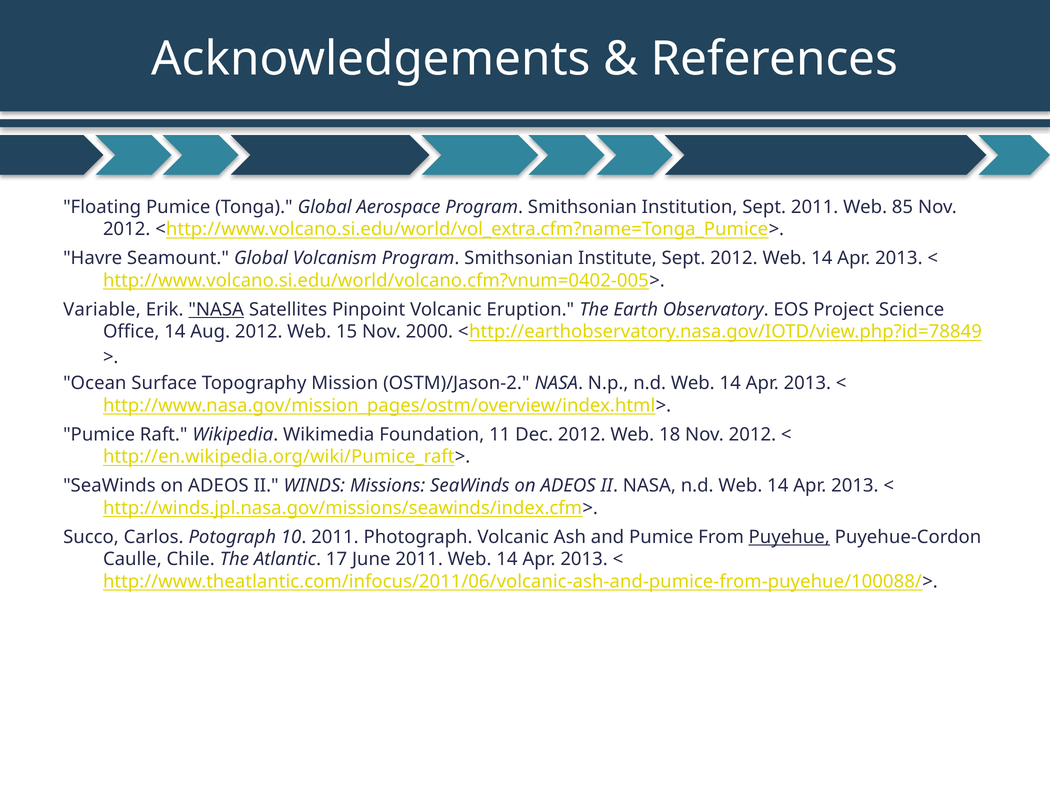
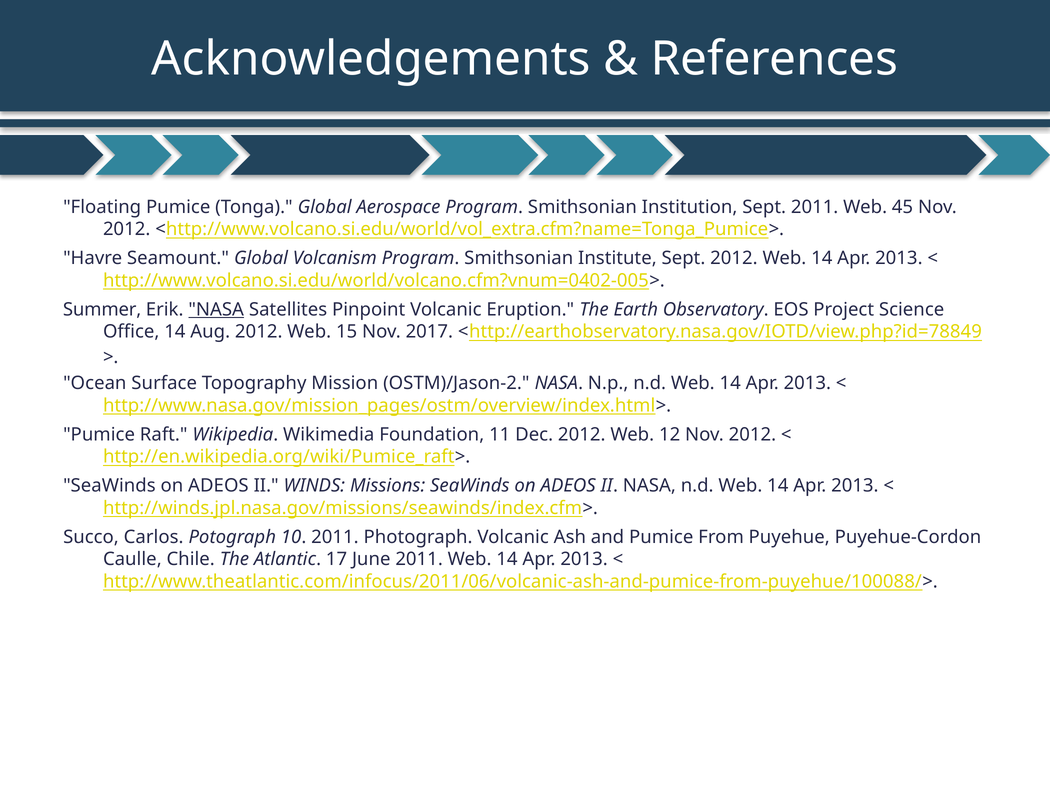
85: 85 -> 45 (902, 207)
Variable: Variable -> Summer (102, 310)
2000: 2000 -> 2017 (429, 332)
18: 18 -> 12 (670, 435)
Puyehue underline: present -> none (789, 537)
